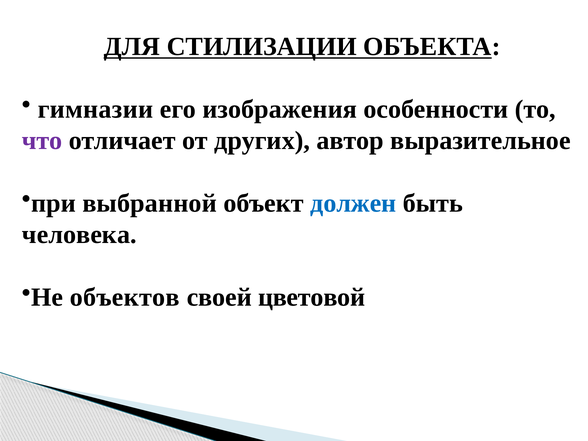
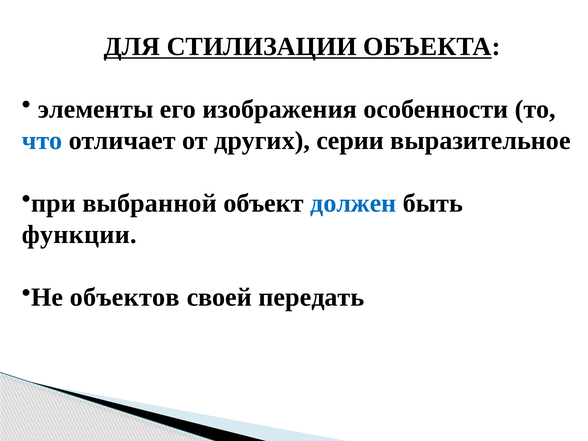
гимназии: гимназии -> элементы (96, 109)
что colour: purple -> blue (42, 141)
автор: автор -> серии (350, 141)
человека: человека -> функции (79, 235)
цветовой: цветовой -> передать (311, 297)
